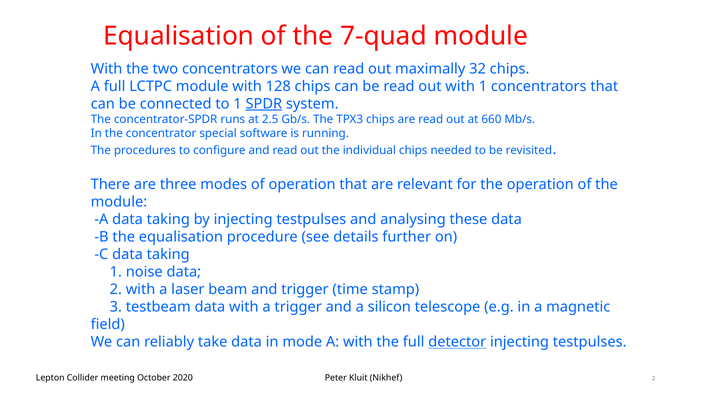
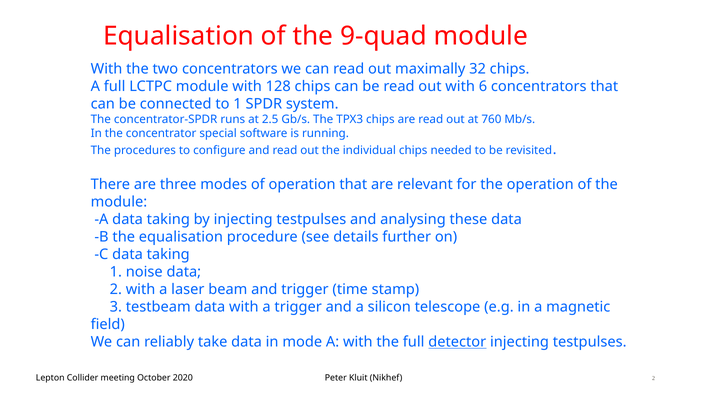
7-quad: 7-quad -> 9-quad (384, 36)
with 1: 1 -> 6 (483, 86)
SPDR underline: present -> none (264, 104)
660: 660 -> 760 (491, 119)
